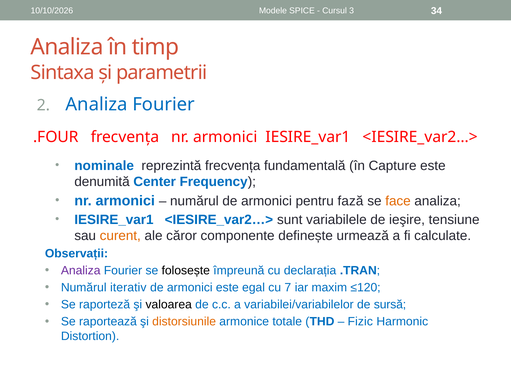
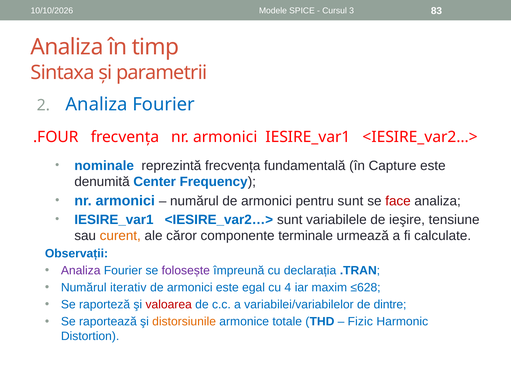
34: 34 -> 83 (436, 11)
pentru fază: fază -> sunt (350, 201)
face colour: orange -> red (398, 201)
definește: definește -> terminale (306, 236)
folosește colour: black -> purple (186, 271)
7: 7 -> 4 (288, 288)
≤120: ≤120 -> ≤628 (366, 288)
valoarea colour: black -> red (169, 305)
sursă: sursă -> dintre (390, 305)
